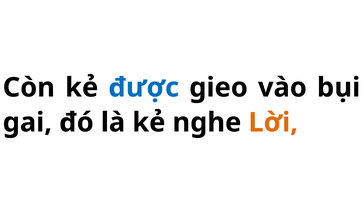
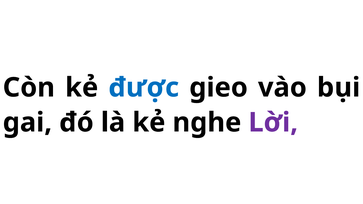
Lời colour: orange -> purple (273, 123)
